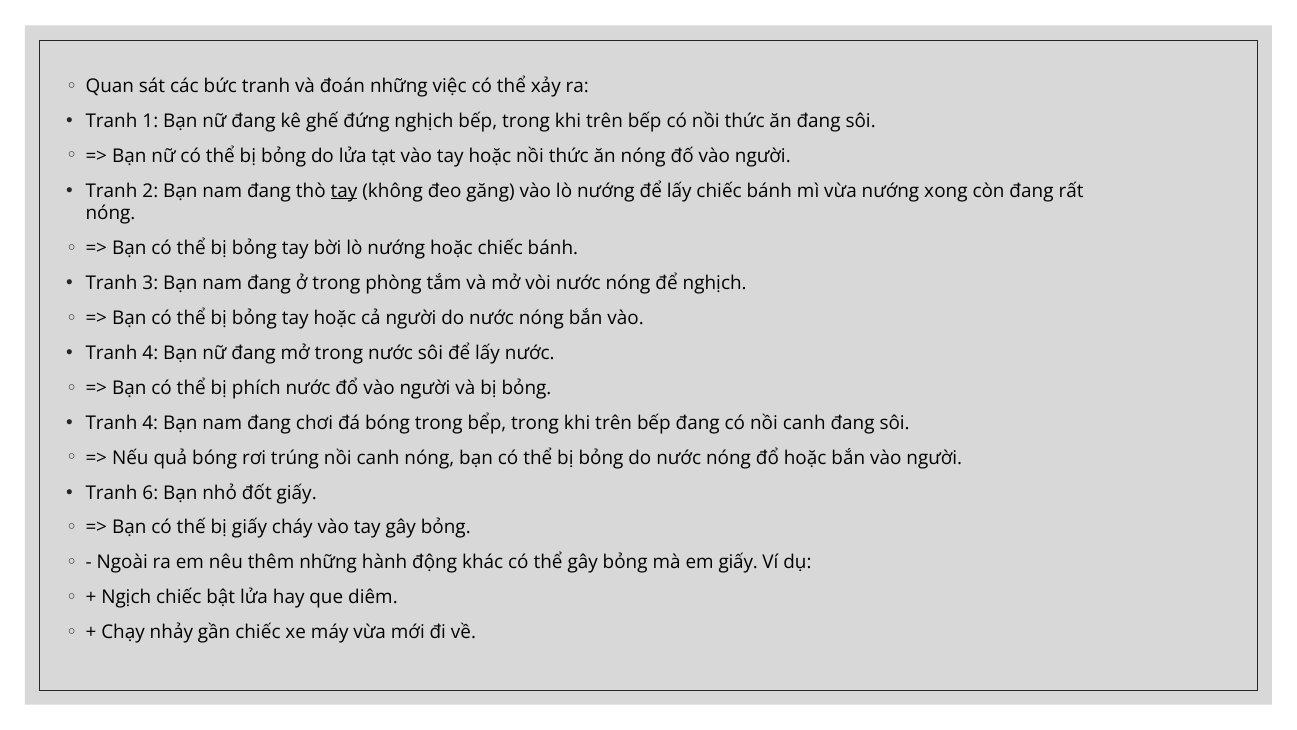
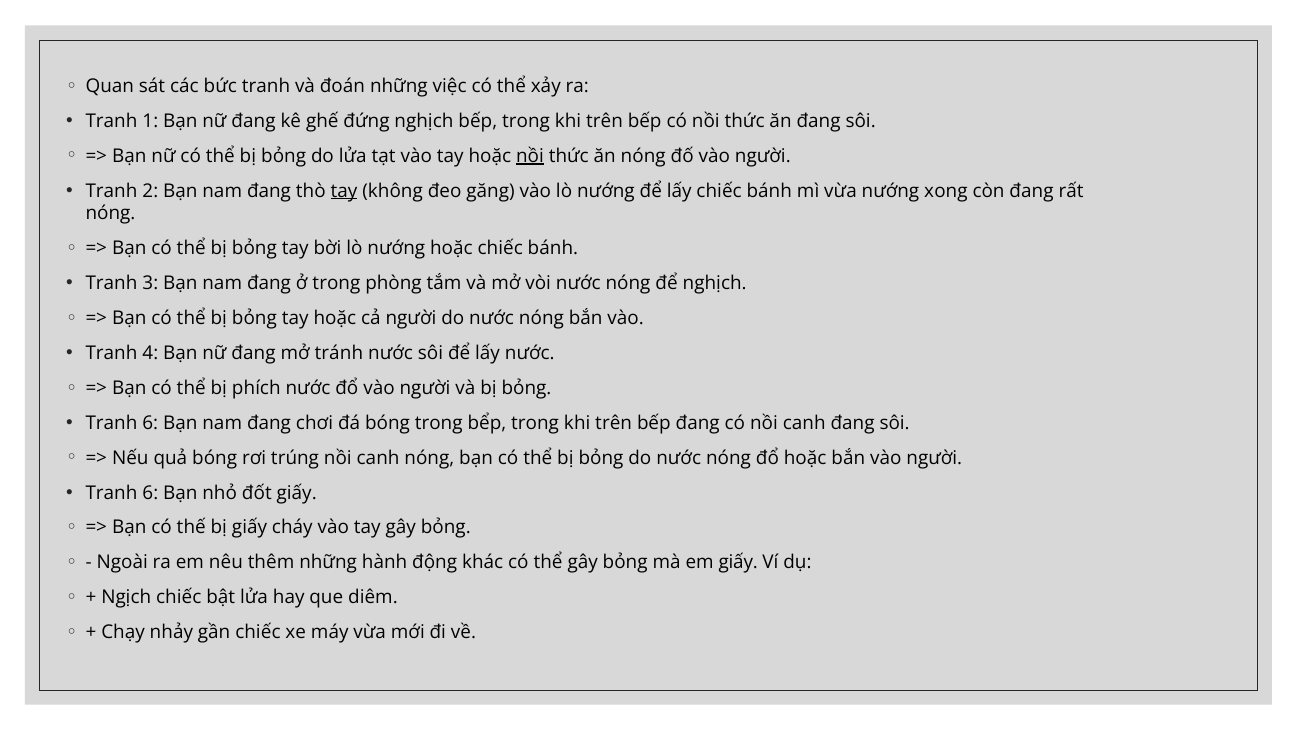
nồi underline: none -> present (530, 156)
mở trong: trong -> tránh (339, 353)
4: 4 -> 6 (150, 423)
